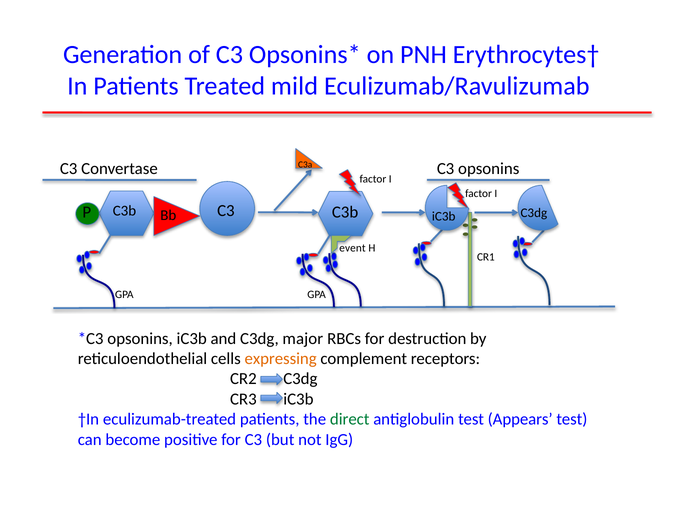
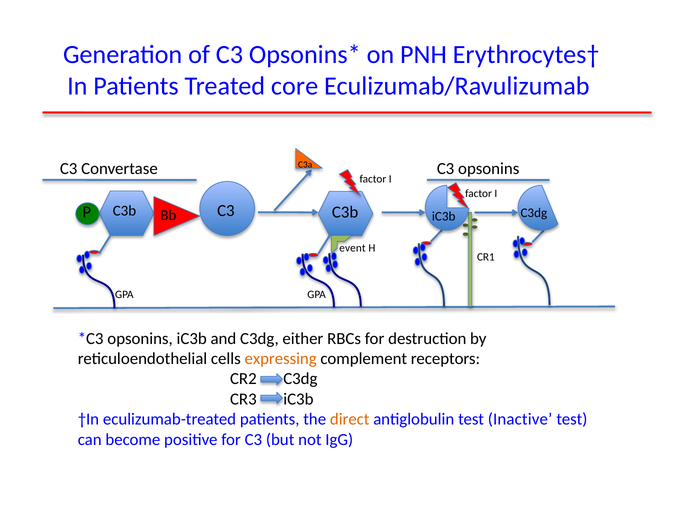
mild: mild -> core (295, 86)
major: major -> either (303, 338)
direct colour: green -> orange (350, 419)
Appears: Appears -> Inactive (520, 419)
